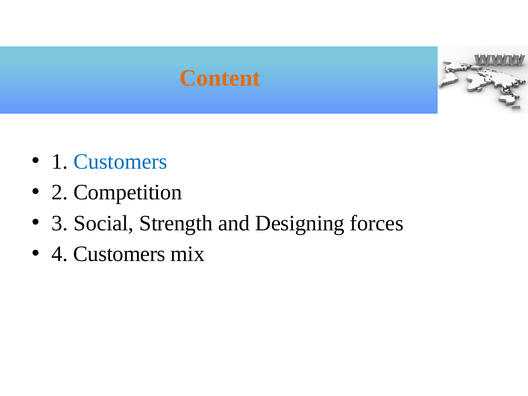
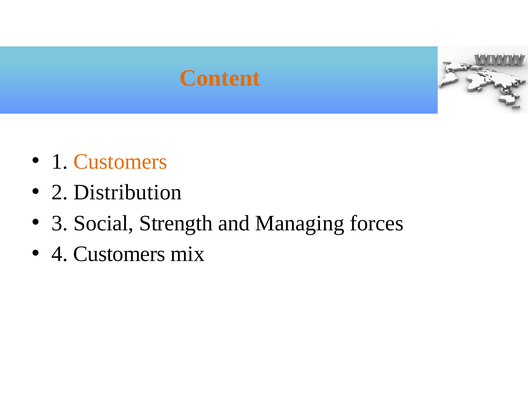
Customers colour: blue -> orange (120, 162)
Competition: Competition -> Distribution (128, 192)
Designing: Designing -> Managing (300, 223)
